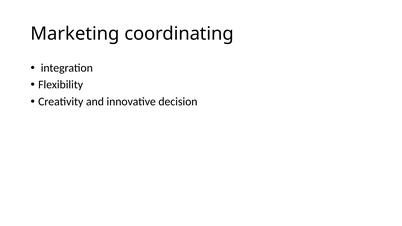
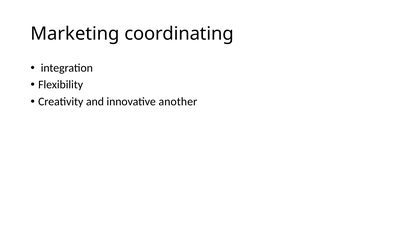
decision: decision -> another (178, 102)
